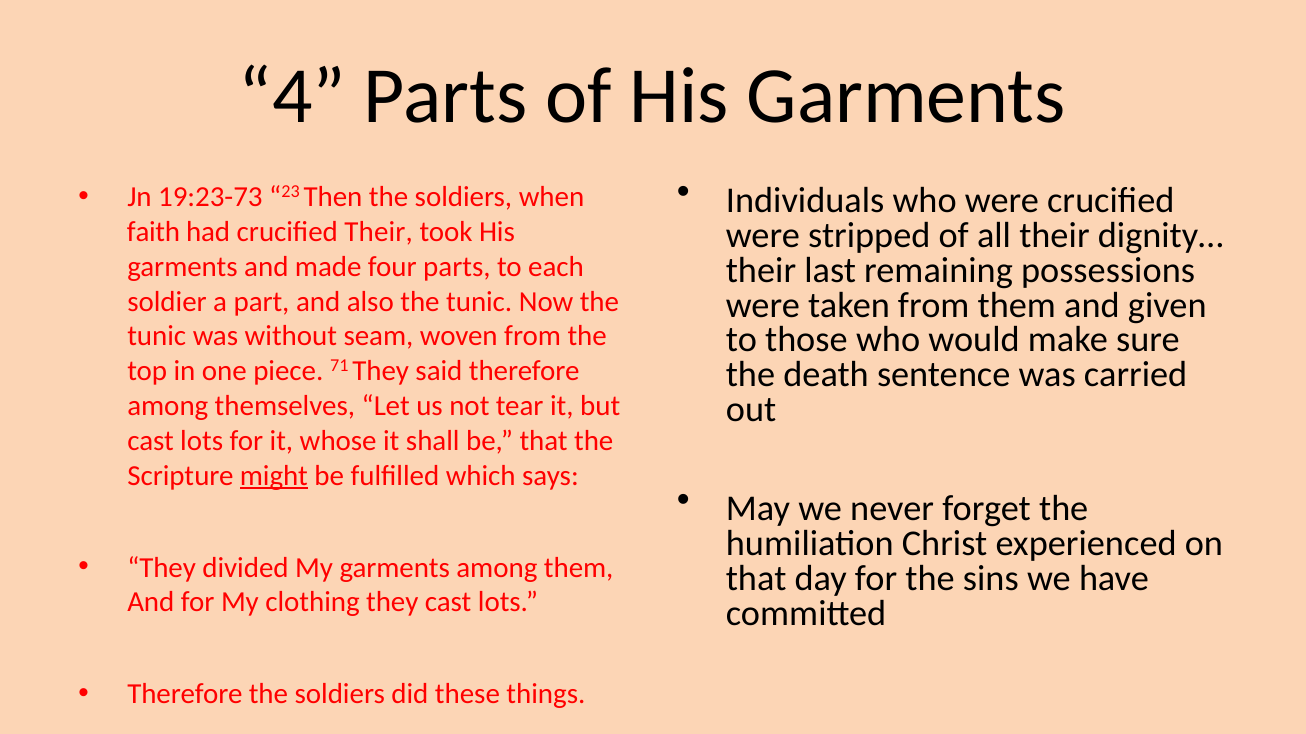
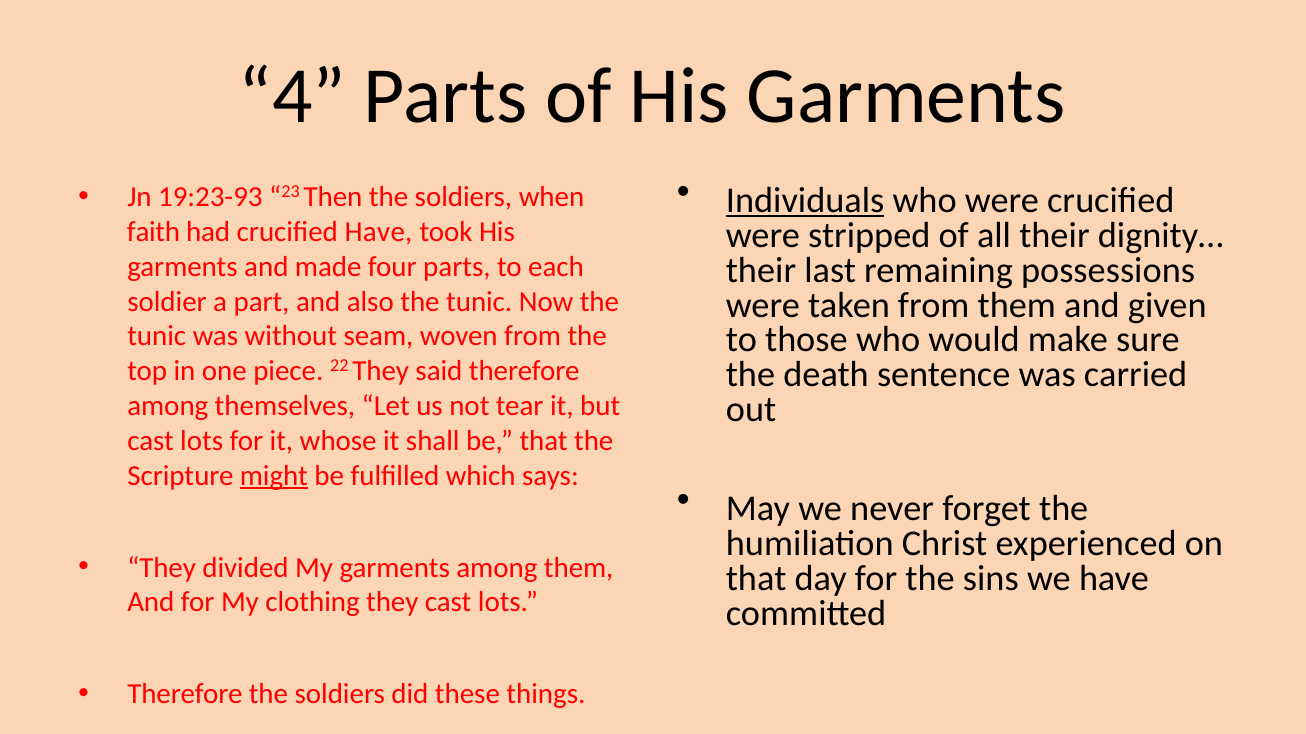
Individuals underline: none -> present (805, 201)
19:23-73: 19:23-73 -> 19:23-93 (210, 197)
crucified Their: Their -> Have (379, 232)
71: 71 -> 22 (339, 366)
